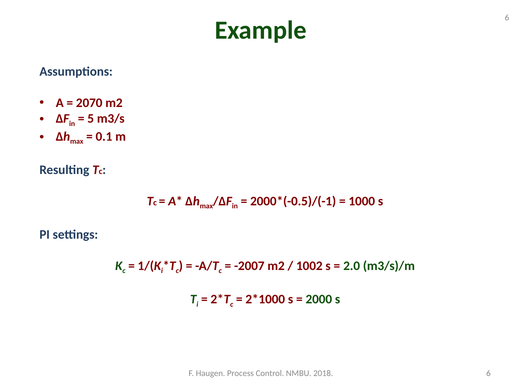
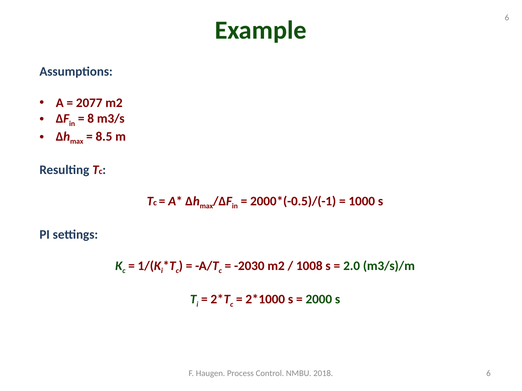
2070: 2070 -> 2077 (89, 103)
5: 5 -> 8 (91, 119)
0.1: 0.1 -> 8.5 (104, 137)
-2007: -2007 -> -2030 (249, 266)
1002: 1002 -> 1008 (309, 266)
